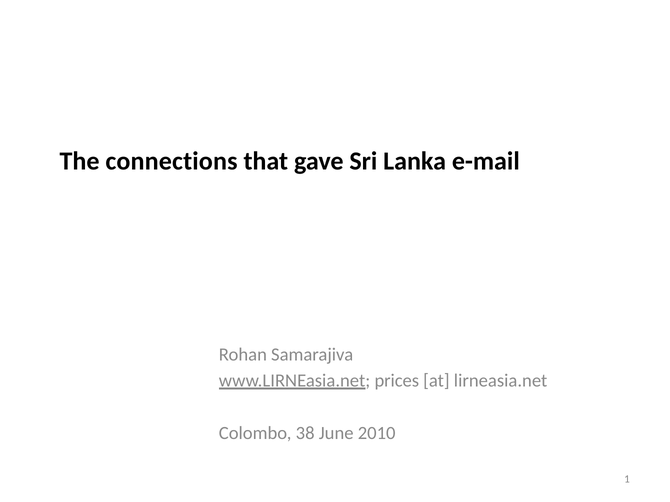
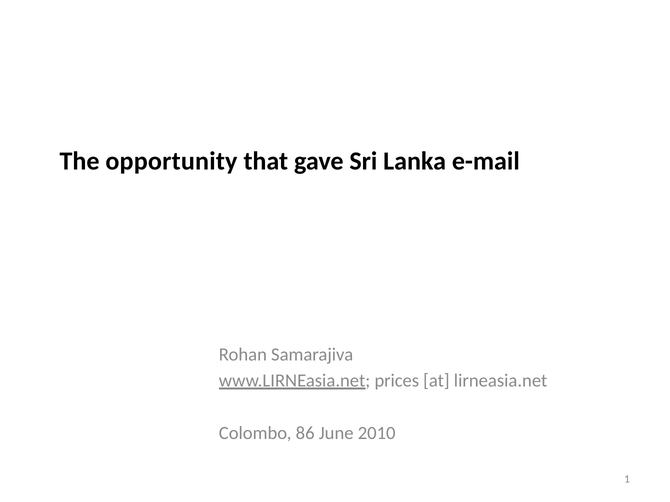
connections: connections -> opportunity (171, 161)
38: 38 -> 86 (305, 433)
